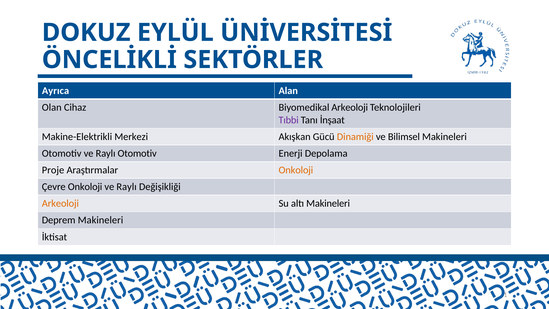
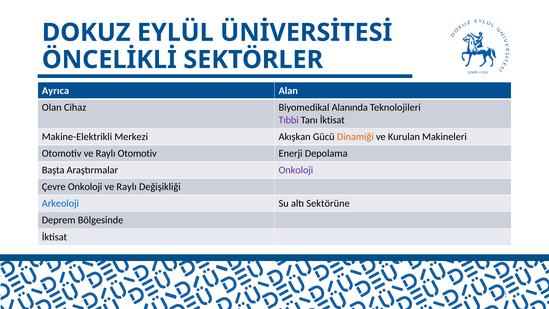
Biyomedikal Arkeoloji: Arkeoloji -> Alanında (350, 107)
Tanı İnşaat: İnşaat -> İktisat (332, 120)
Bilimsel: Bilimsel -> Kurulan (404, 137)
Proje: Proje -> Başta (53, 170)
Onkoloji colour: orange -> purple (296, 170)
Arkeoloji colour: orange -> blue (60, 203)
altı Makineleri: Makineleri -> Sektörüne (328, 203)
Deprem Makineleri: Makineleri -> Bölgesinde (101, 220)
